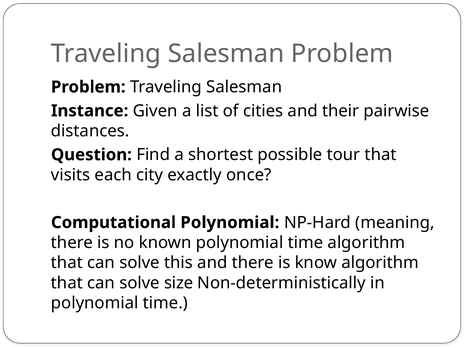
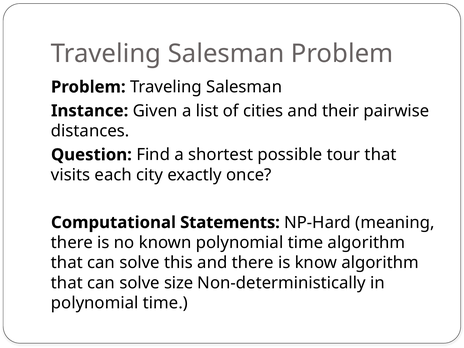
Computational Polynomial: Polynomial -> Statements (230, 223)
